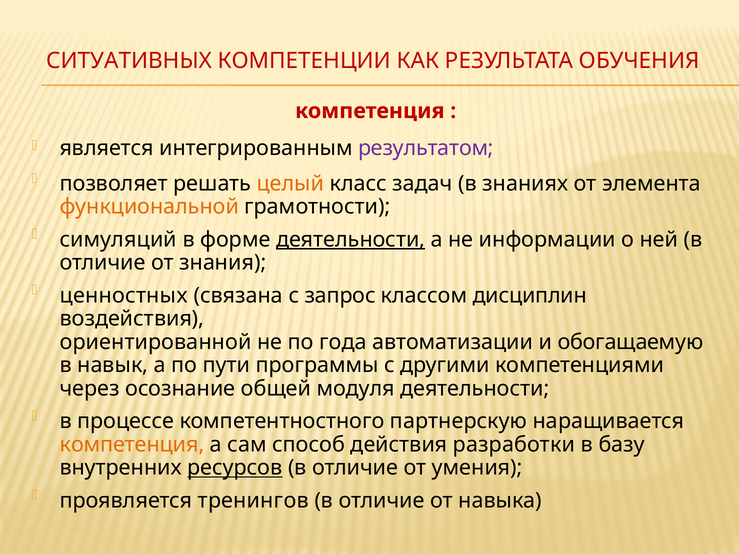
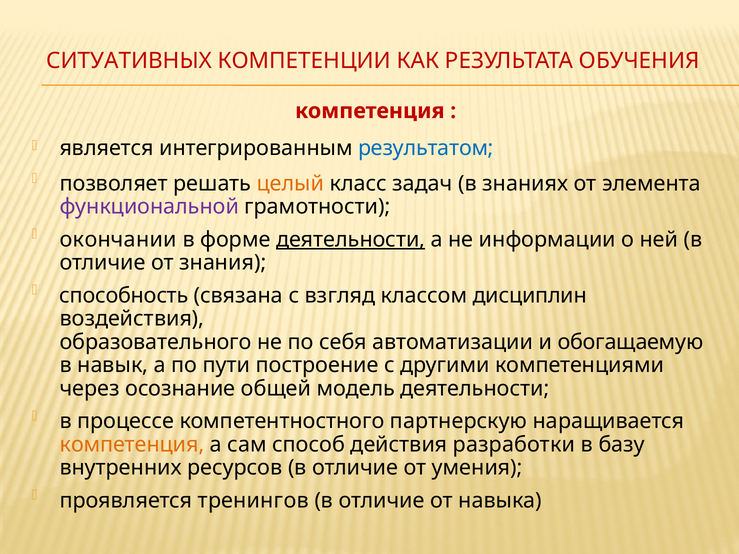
результатом colour: purple -> blue (426, 148)
функциональной colour: orange -> purple (149, 207)
симуляций: симуляций -> окончании (118, 240)
ценностных: ценностных -> способность (124, 296)
запрос: запрос -> взгляд (340, 296)
ориентированной: ориентированной -> образовательного (156, 342)
года: года -> себя (343, 342)
программы: программы -> построение (317, 365)
модуля: модуля -> модель (356, 389)
ресурсов underline: present -> none (235, 468)
